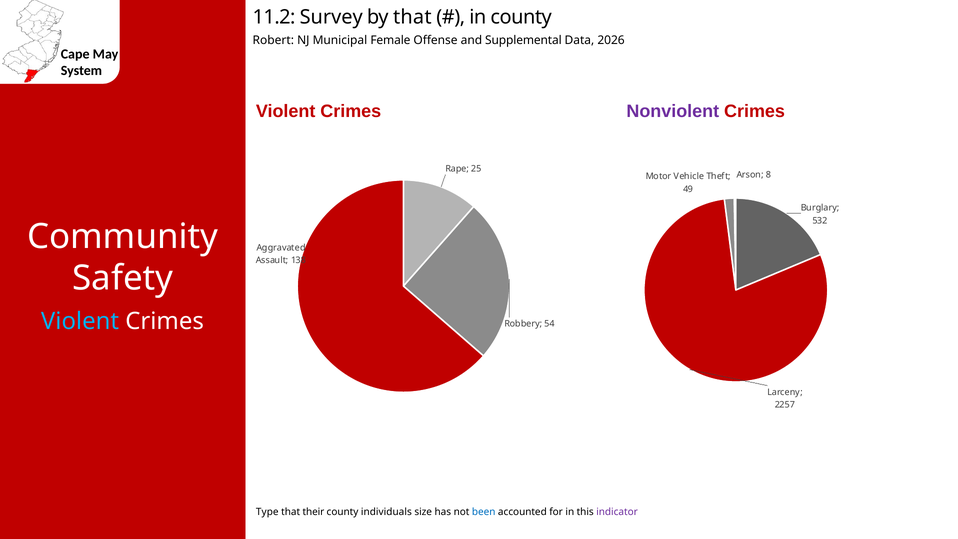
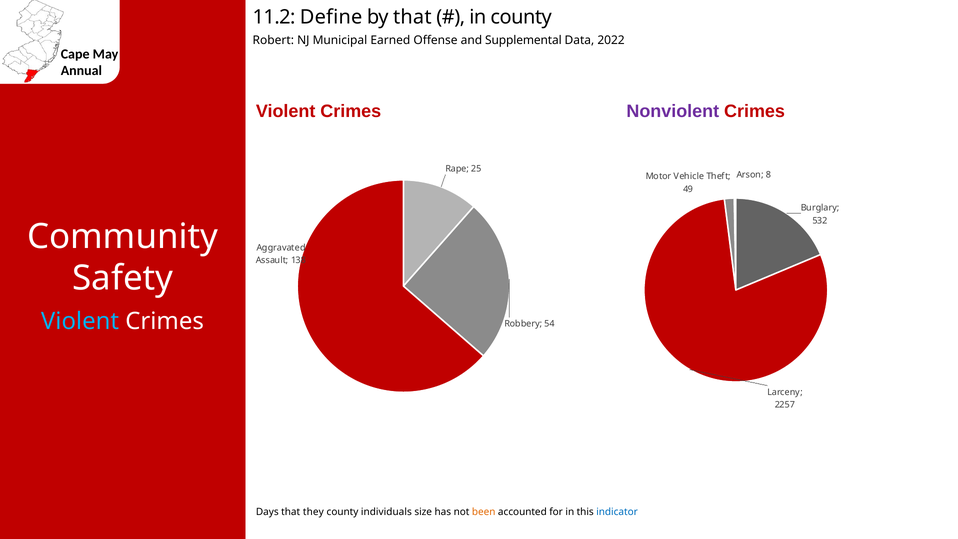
Survey: Survey -> Define (331, 17)
Female: Female -> Earned (390, 40)
2026: 2026 -> 2022 (611, 40)
System: System -> Annual (81, 71)
Type: Type -> Days (267, 512)
their: their -> they (313, 512)
been colour: blue -> orange (484, 512)
indicator colour: purple -> blue (617, 512)
